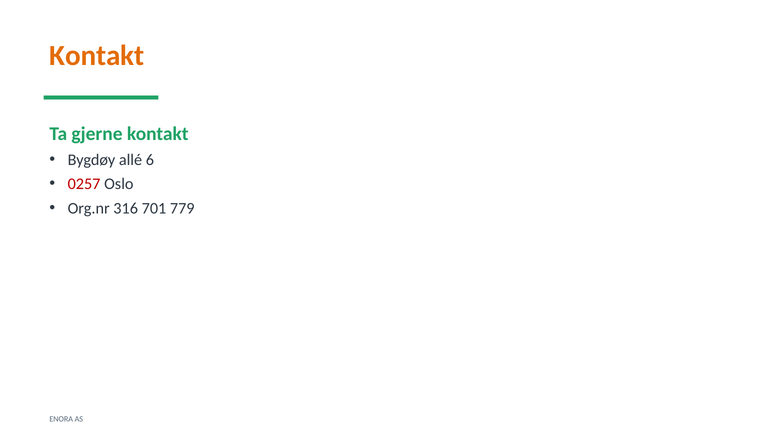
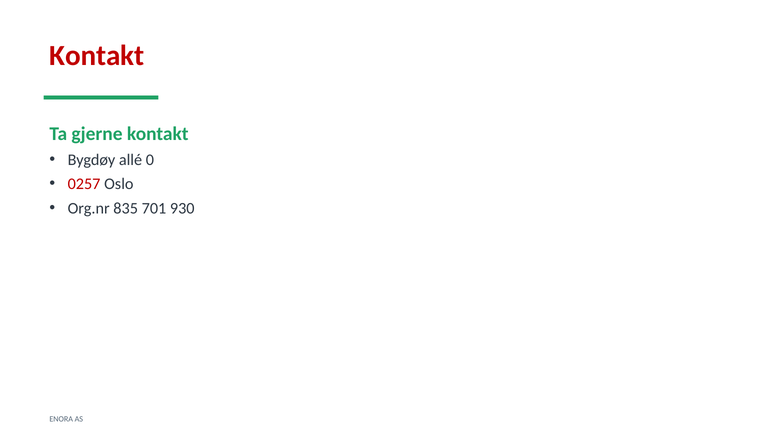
Kontakt colour: orange -> red (97, 55)
6: 6 -> 0 (150, 160)
316: 316 -> 835 (126, 208)
779: 779 -> 930 (182, 208)
